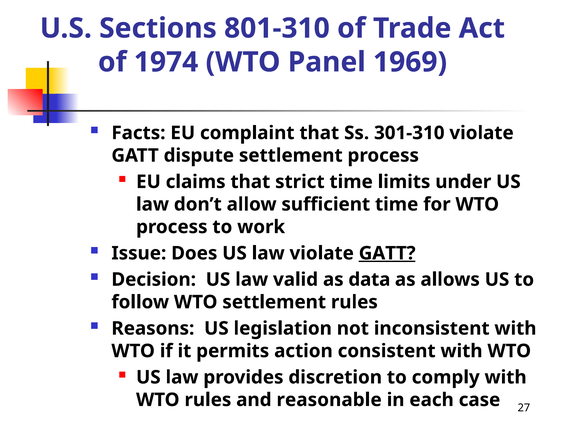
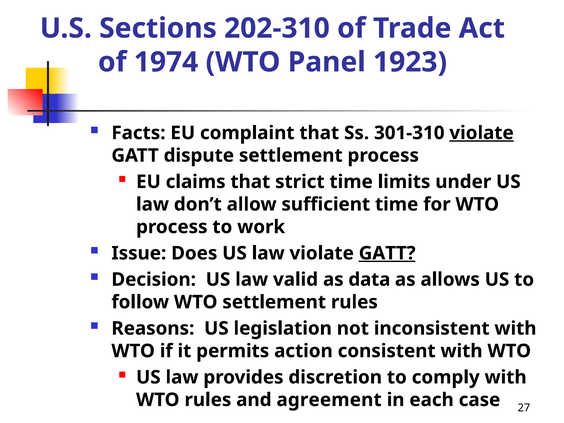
801-310: 801-310 -> 202-310 (277, 28)
1969: 1969 -> 1923 (410, 62)
violate underline: none -> present (482, 133)
reasonable: reasonable -> agreement (329, 400)
